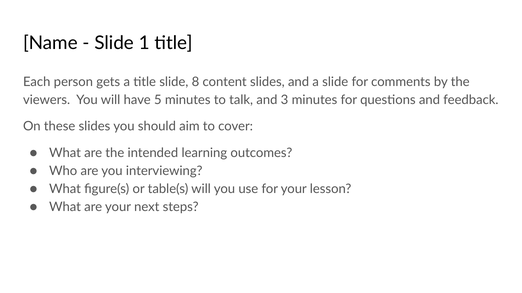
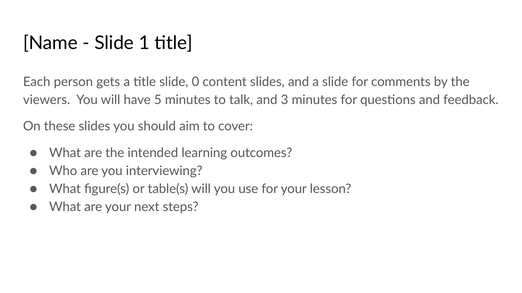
8: 8 -> 0 (195, 82)
